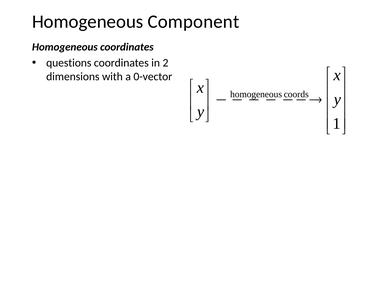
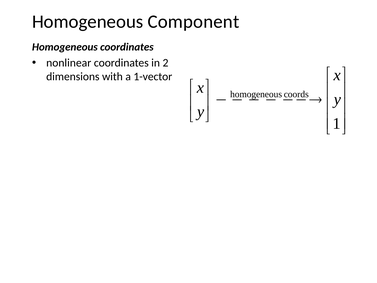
questions: questions -> nonlinear (69, 63)
0-vector: 0-vector -> 1-vector (153, 77)
